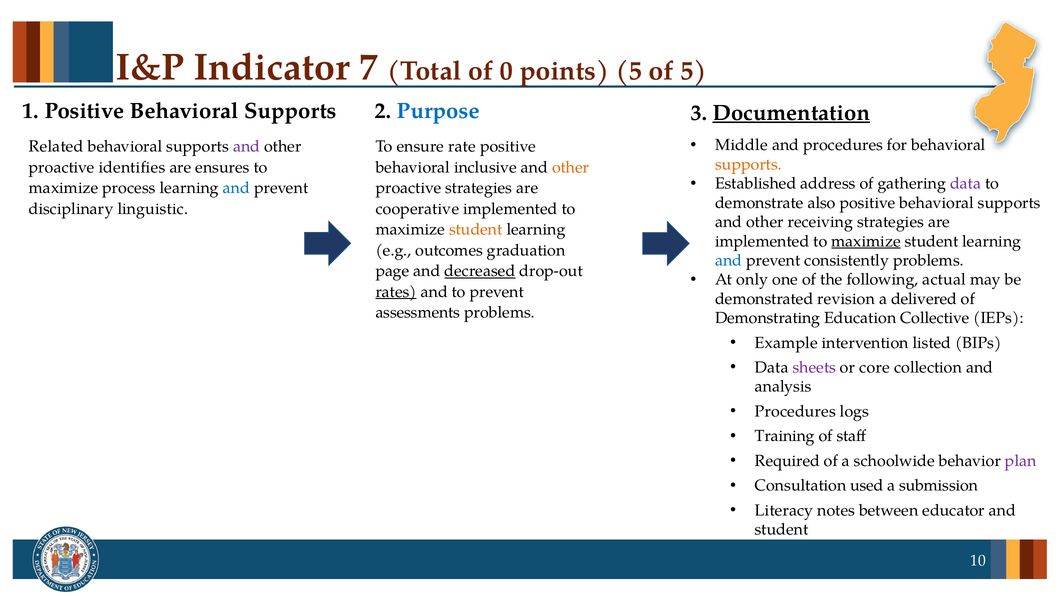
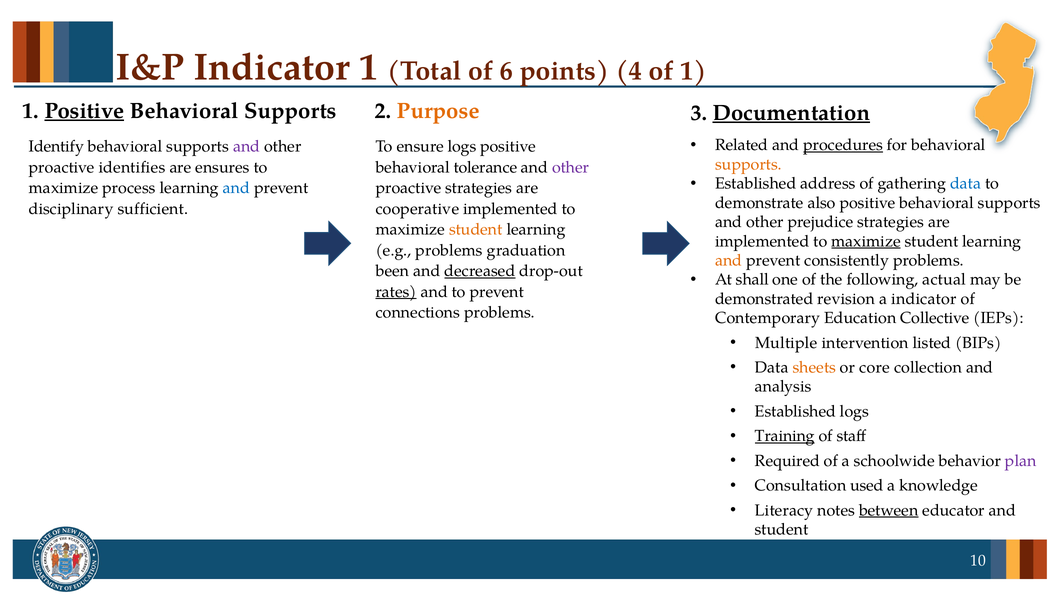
Indicator 7: 7 -> 1 (369, 68)
0: 0 -> 6 (506, 71)
points 5: 5 -> 4 (629, 71)
of 5: 5 -> 1 (693, 71)
Positive underline: none -> present (84, 111)
Purpose colour: blue -> orange (438, 111)
Middle: Middle -> Related (742, 145)
procedures underline: none -> present (843, 145)
Related: Related -> Identify (56, 147)
ensure rate: rate -> logs (462, 147)
inclusive: inclusive -> tolerance (485, 167)
other colour: orange -> purple (571, 167)
data colour: purple -> blue (966, 184)
linguistic: linguistic -> sufficient (153, 209)
receiving: receiving -> prejudice (821, 222)
e.g outcomes: outcomes -> problems (449, 250)
and colour: blue -> orange (729, 261)
page: page -> been (392, 271)
only: only -> shall (752, 280)
a delivered: delivered -> indicator (924, 299)
assessments: assessments -> connections (418, 313)
Demonstrating: Demonstrating -> Contemporary (768, 318)
Example: Example -> Multiple (786, 343)
sheets colour: purple -> orange (814, 368)
Procedures: Procedures -> Established (795, 412)
Training underline: none -> present (785, 436)
submission: submission -> knowledge (939, 486)
between underline: none -> present (889, 510)
